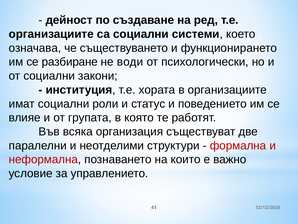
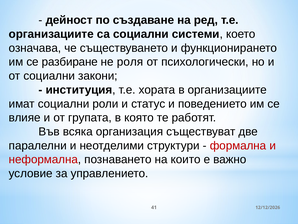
води: води -> роля (130, 62)
